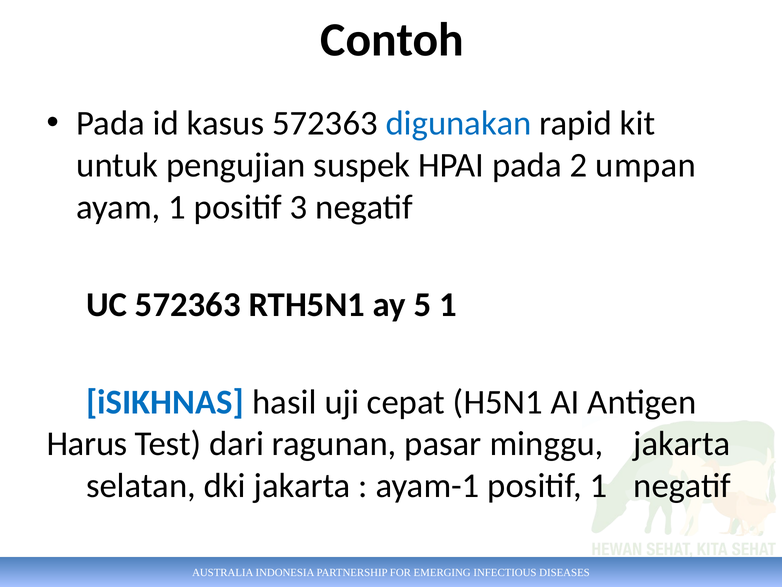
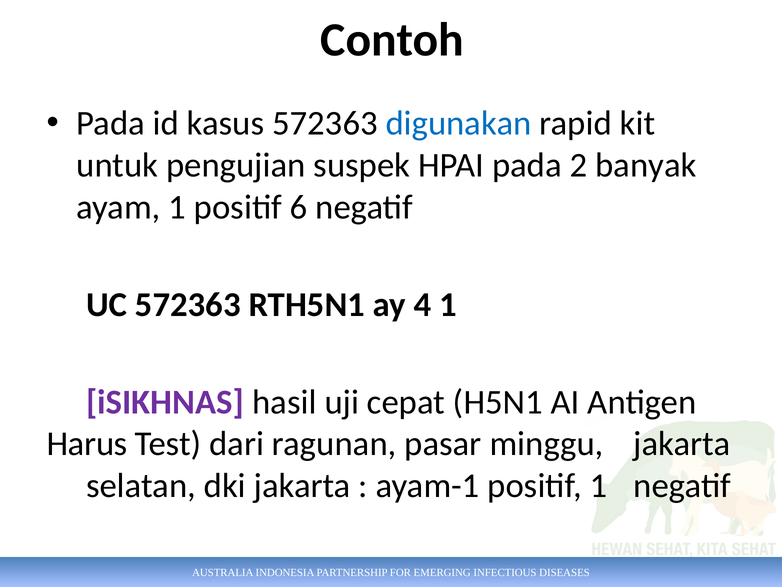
umpan: umpan -> banyak (646, 165)
3: 3 -> 6 (299, 207)
5: 5 -> 4 (423, 304)
iSIKHNAS colour: blue -> purple (165, 402)
